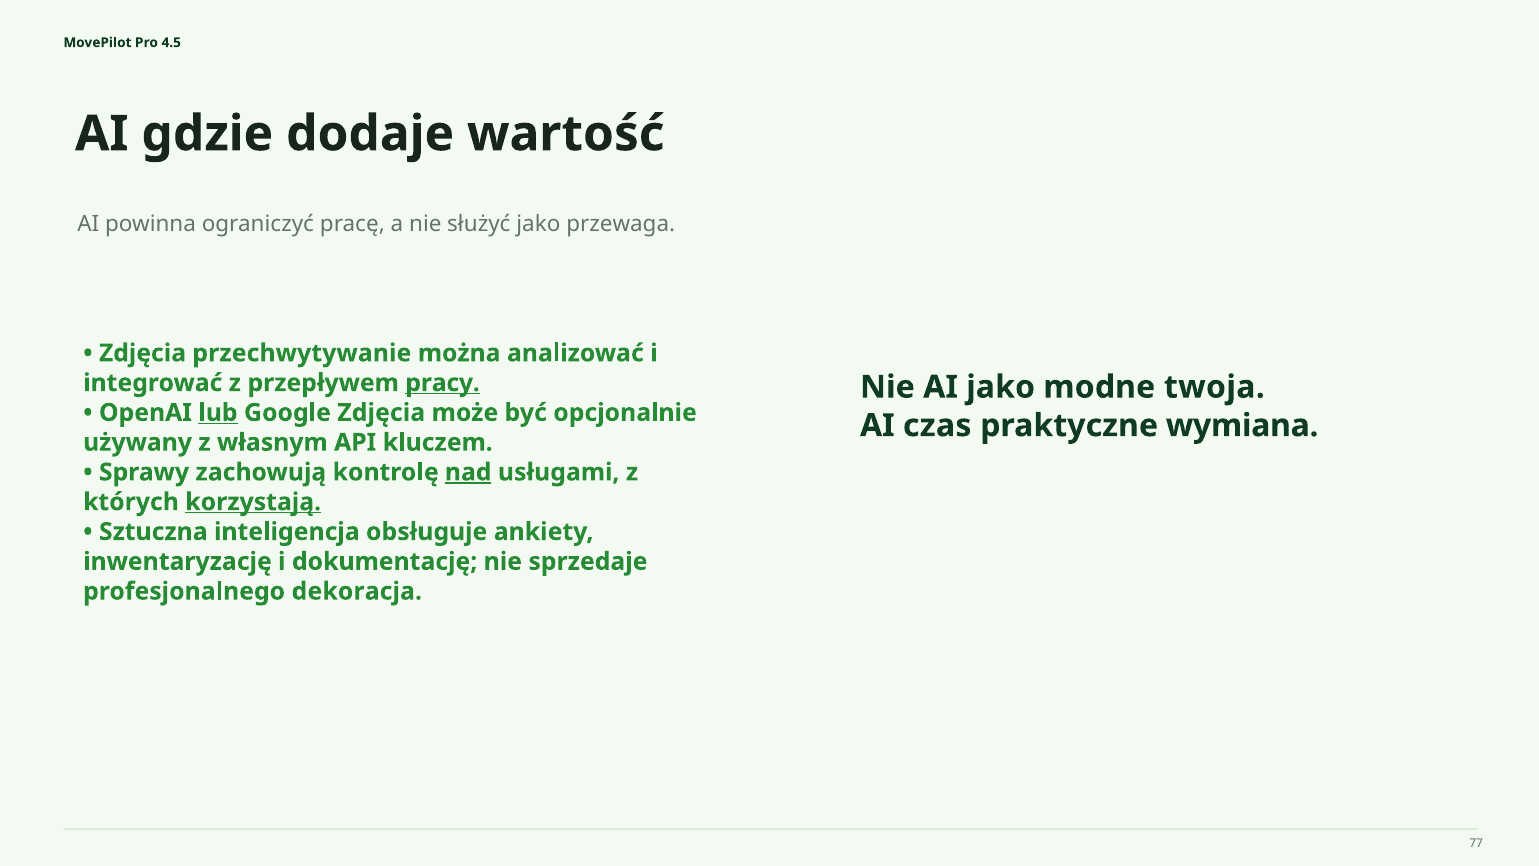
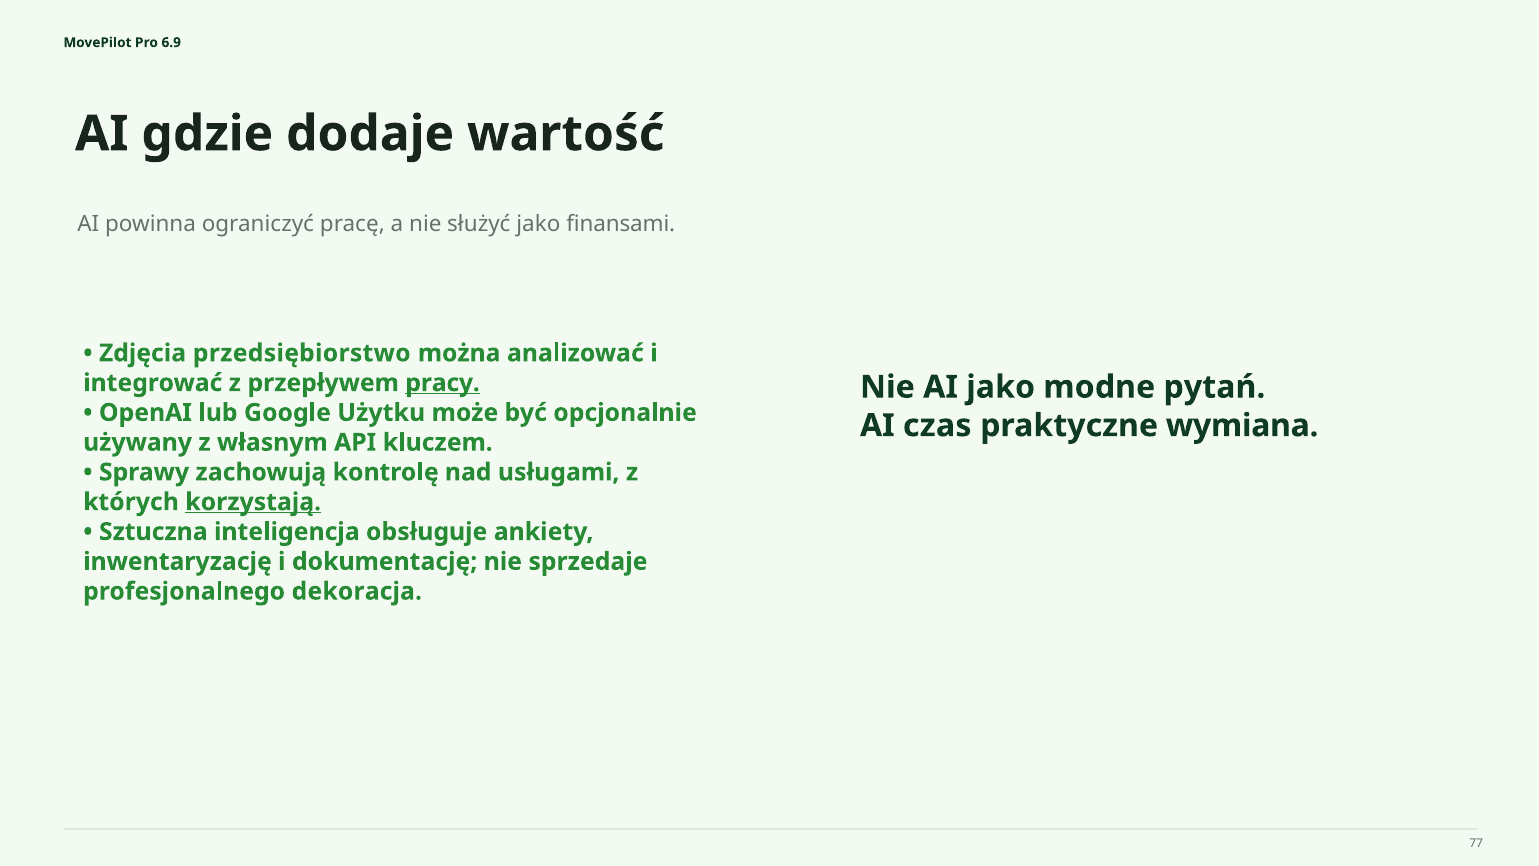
4.5: 4.5 -> 6.9 (171, 42)
przewaga: przewaga -> finansami (621, 224)
przechwytywanie: przechwytywanie -> przedsiębiorstwo (302, 353)
twoja: twoja -> pytań (1214, 387)
lub underline: present -> none (218, 413)
Google Zdjęcia: Zdjęcia -> Użytku (381, 413)
nad underline: present -> none (468, 472)
